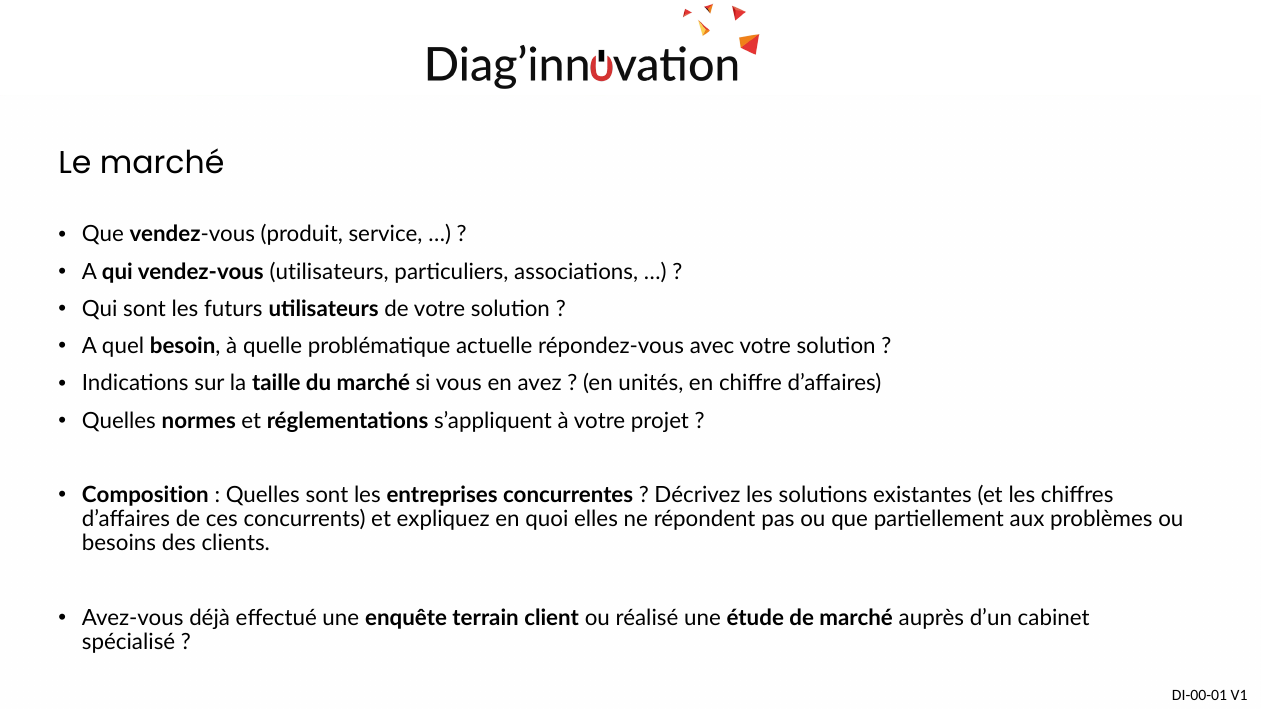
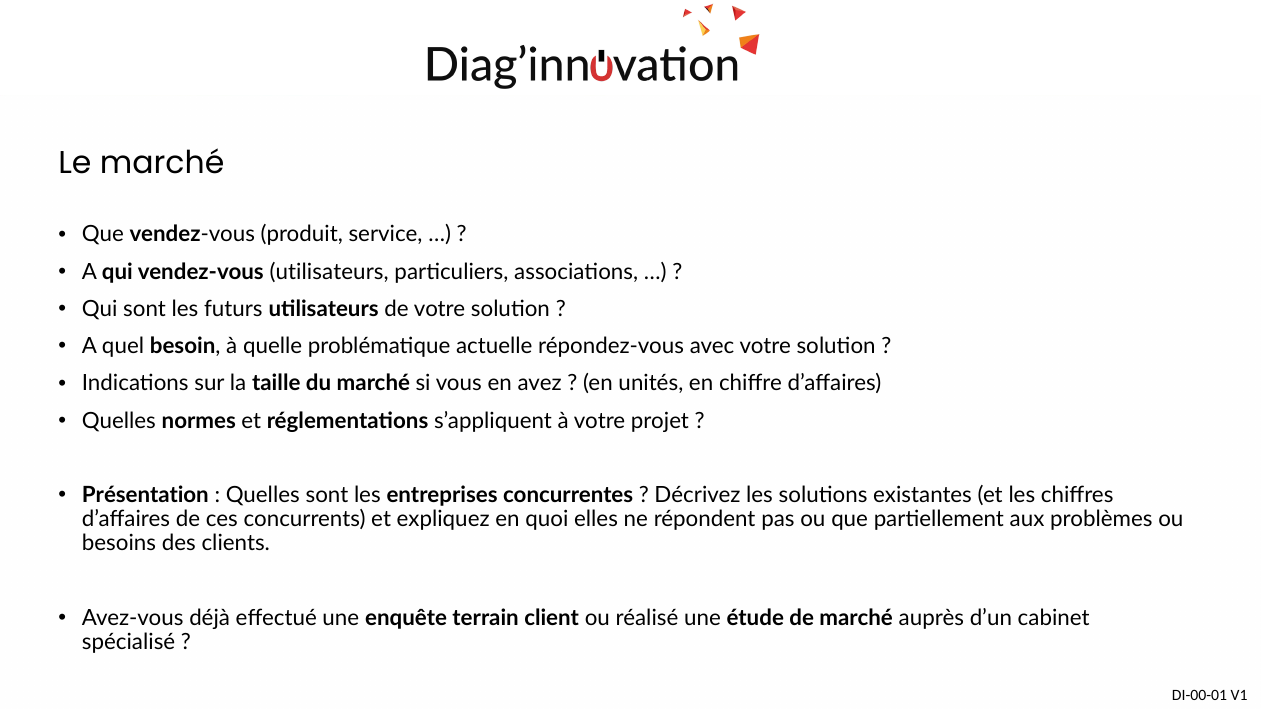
Composition: Composition -> Présentation (145, 496)
